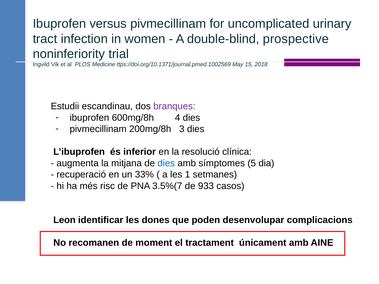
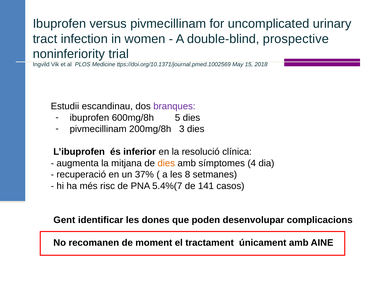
4: 4 -> 5 (178, 118)
dies colour: blue -> orange (166, 163)
5: 5 -> 4 (252, 163)
33%: 33% -> 37% (144, 175)
1: 1 -> 8 (188, 175)
3.5%(7: 3.5%(7 -> 5.4%(7 (167, 186)
933: 933 -> 141 (206, 186)
Leon: Leon -> Gent (64, 220)
